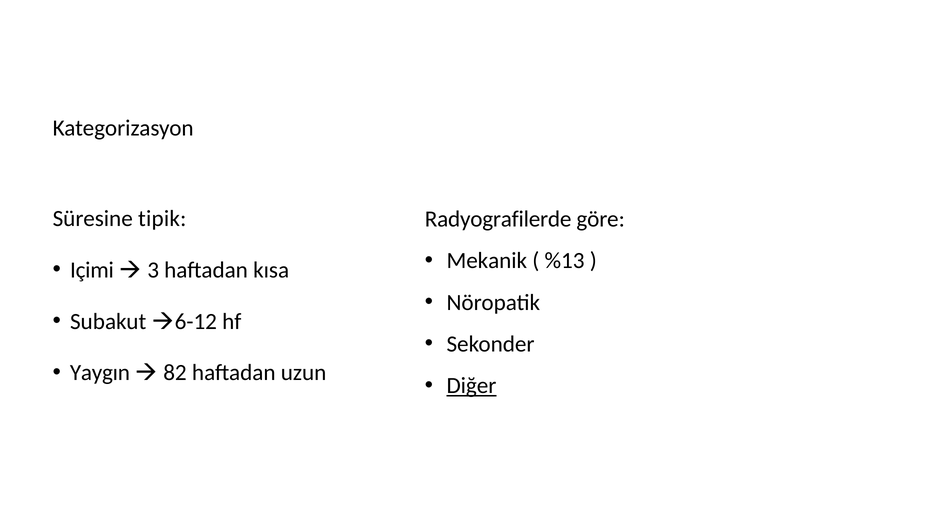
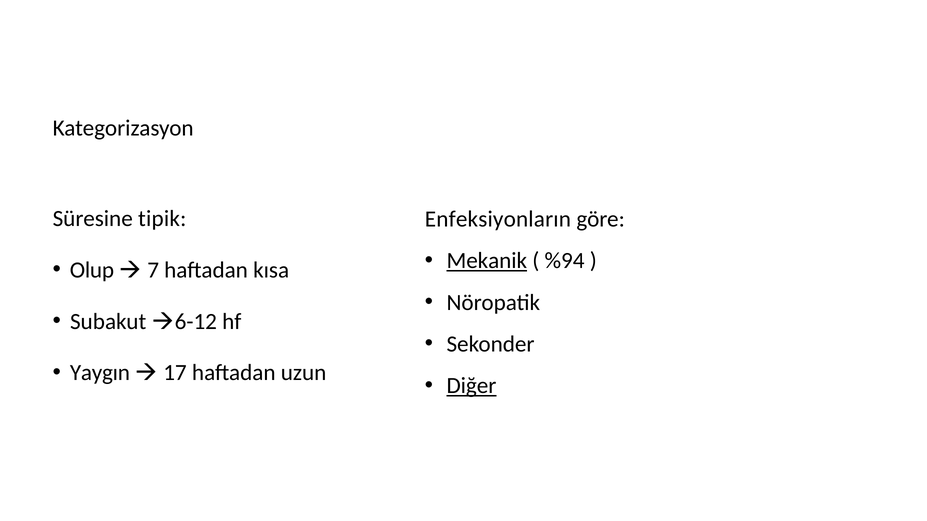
Radyografilerde: Radyografilerde -> Enfeksiyonların (498, 219)
Mekanik underline: none -> present (487, 261)
%13: %13 -> %94 (565, 261)
Içimi: Içimi -> Olup (92, 270)
3: 3 -> 7 (153, 270)
82: 82 -> 17 (175, 373)
